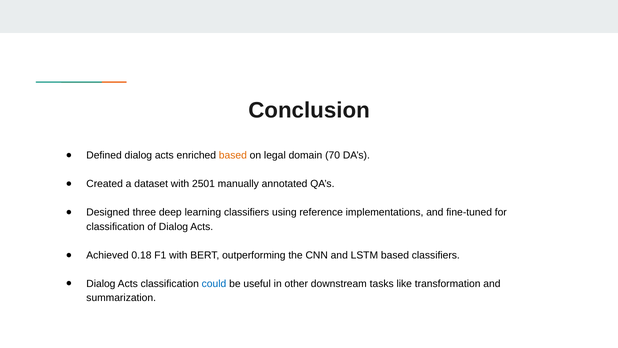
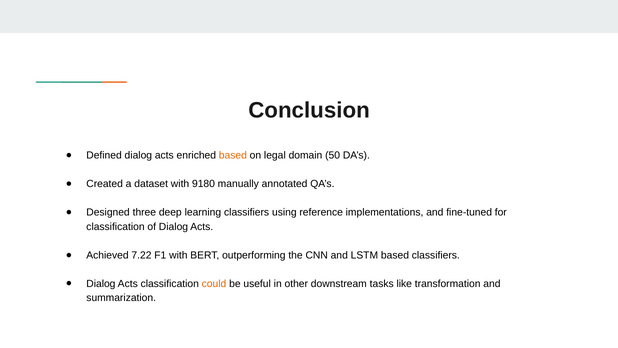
70: 70 -> 50 (333, 155)
2501: 2501 -> 9180 (203, 184)
0.18: 0.18 -> 7.22 (142, 255)
could colour: blue -> orange (214, 283)
